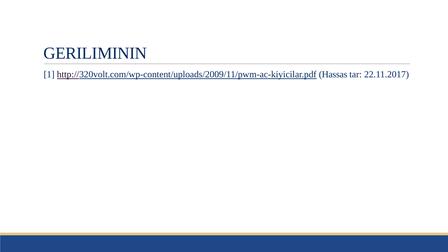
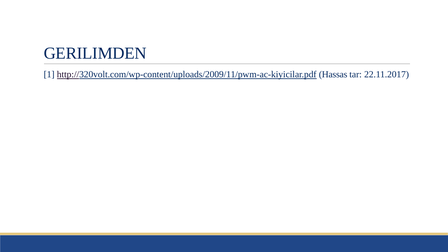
GERILIMININ: GERILIMININ -> GERILIMDEN (95, 53)
